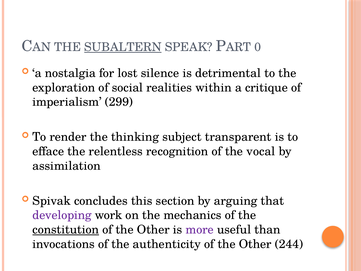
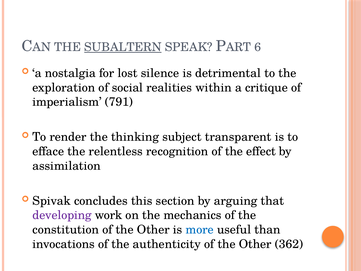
0: 0 -> 6 (258, 47)
299: 299 -> 791 (119, 102)
vocal: vocal -> effect (261, 151)
constitution underline: present -> none (66, 229)
more colour: purple -> blue (200, 229)
244: 244 -> 362 (289, 244)
